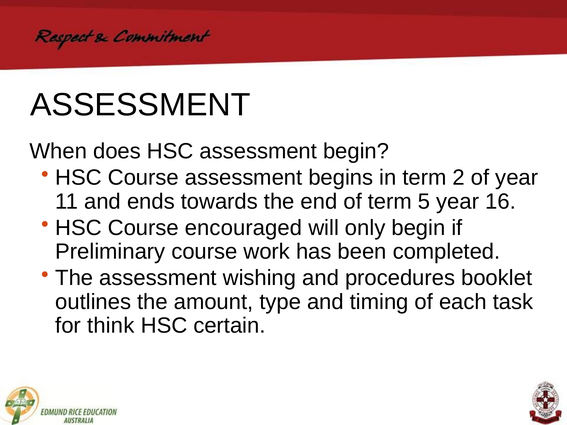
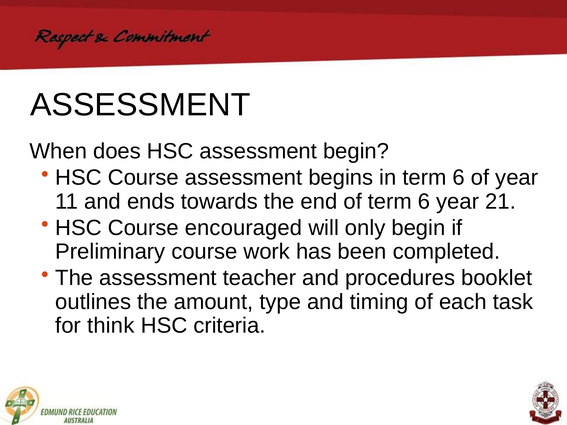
in term 2: 2 -> 6 (459, 178)
of term 5: 5 -> 6 (424, 202)
16: 16 -> 21 (500, 202)
wishing: wishing -> teacher (259, 278)
certain: certain -> criteria (229, 326)
